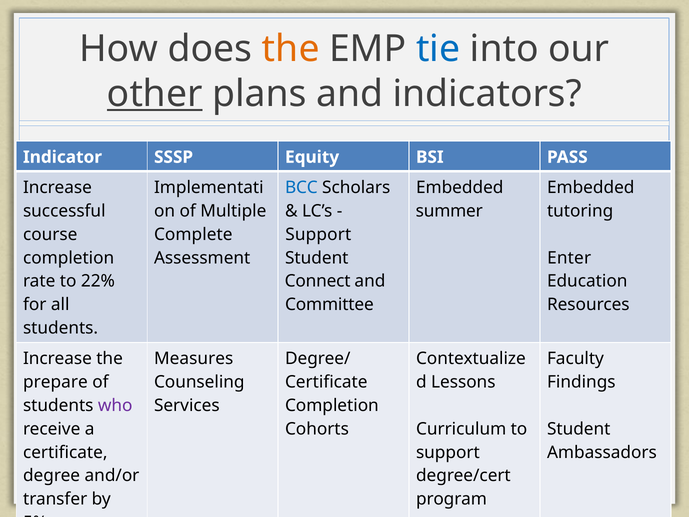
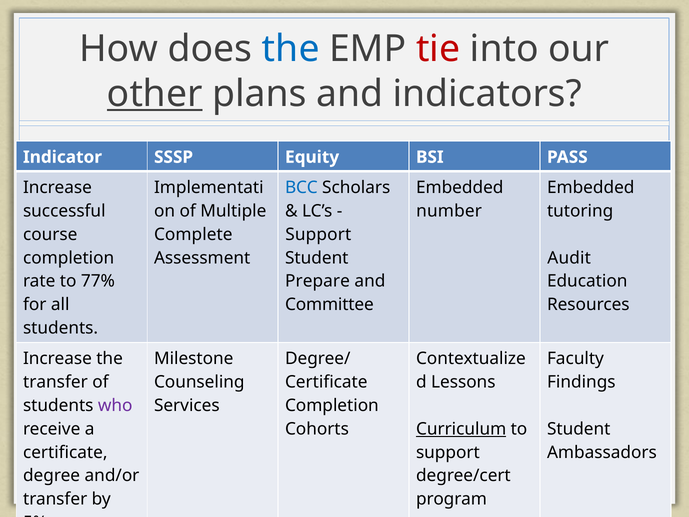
the colour: orange -> blue (291, 49)
tie colour: blue -> red (438, 49)
summer: summer -> number (449, 211)
Enter: Enter -> Audit (569, 258)
22%: 22% -> 77% (98, 281)
Connect: Connect -> Prepare (317, 281)
Measures: Measures -> Milestone (194, 358)
prepare: prepare -> transfer (55, 382)
Curriculum underline: none -> present (461, 429)
